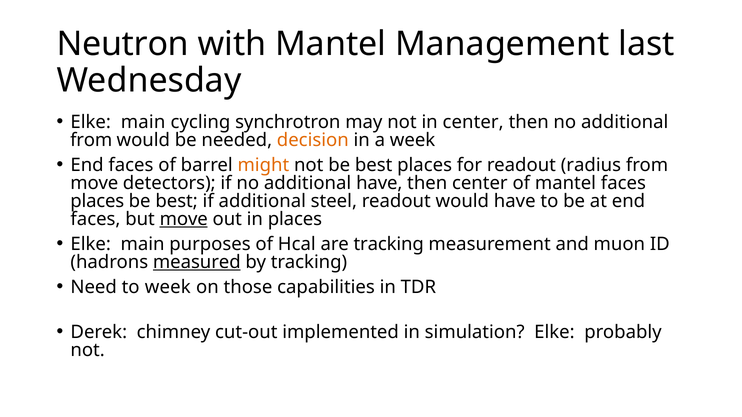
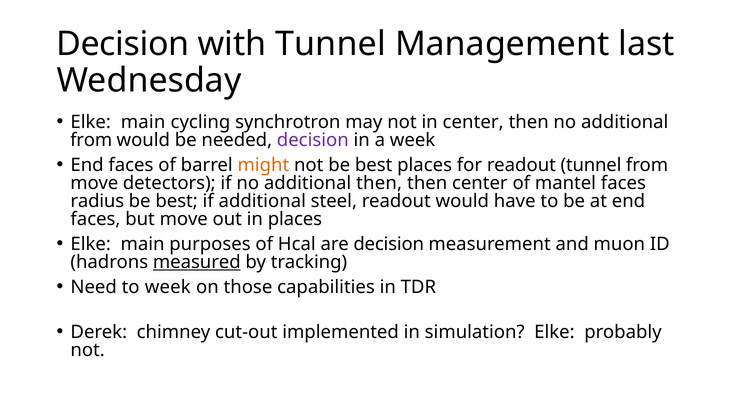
Neutron: Neutron -> Decision (123, 44)
with Mantel: Mantel -> Tunnel (331, 44)
decision colour: orange -> purple (313, 140)
readout radius: radius -> tunnel (591, 165)
additional have: have -> then (379, 183)
places: places -> radius (97, 201)
move underline: present -> none (184, 219)
are tracking: tracking -> decision (389, 244)
